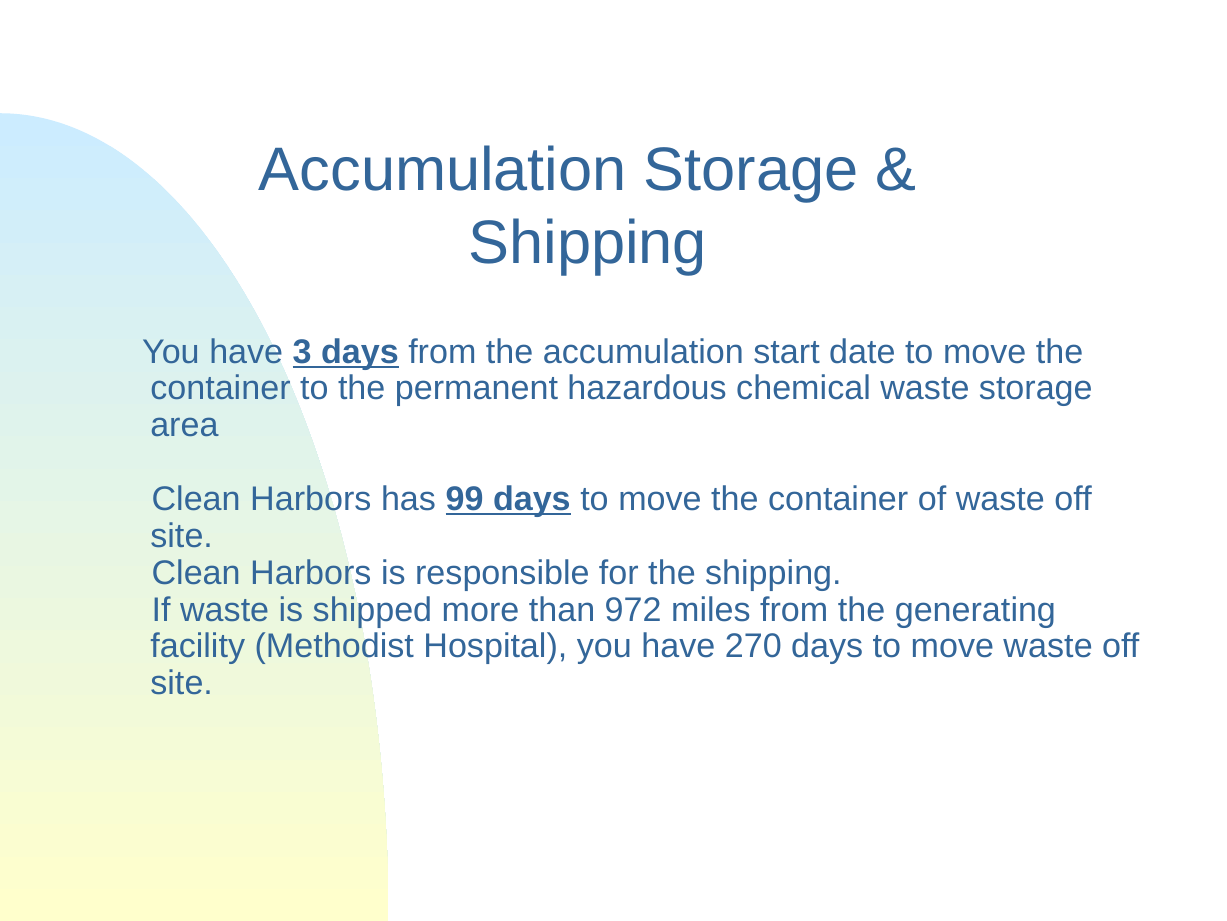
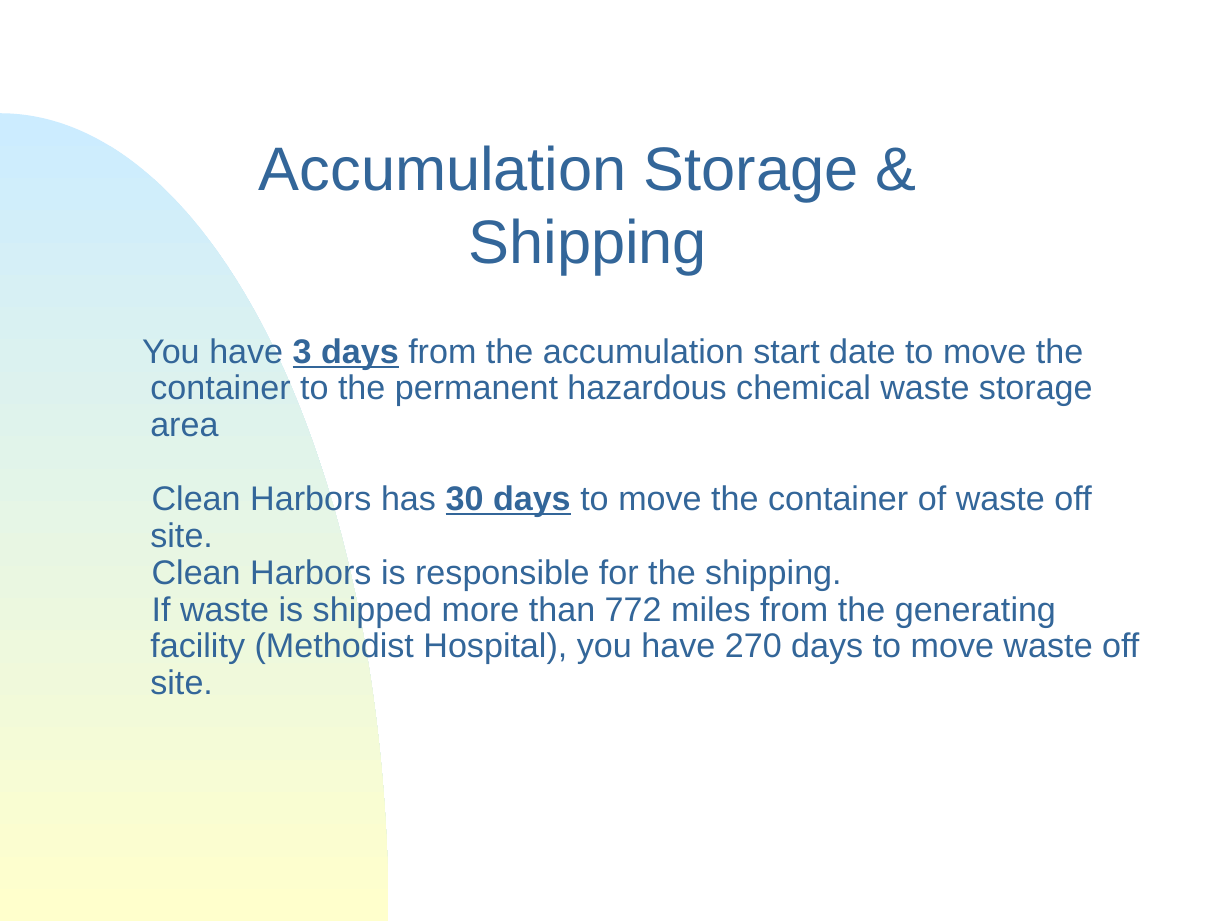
99: 99 -> 30 (465, 499)
972: 972 -> 772 (633, 609)
